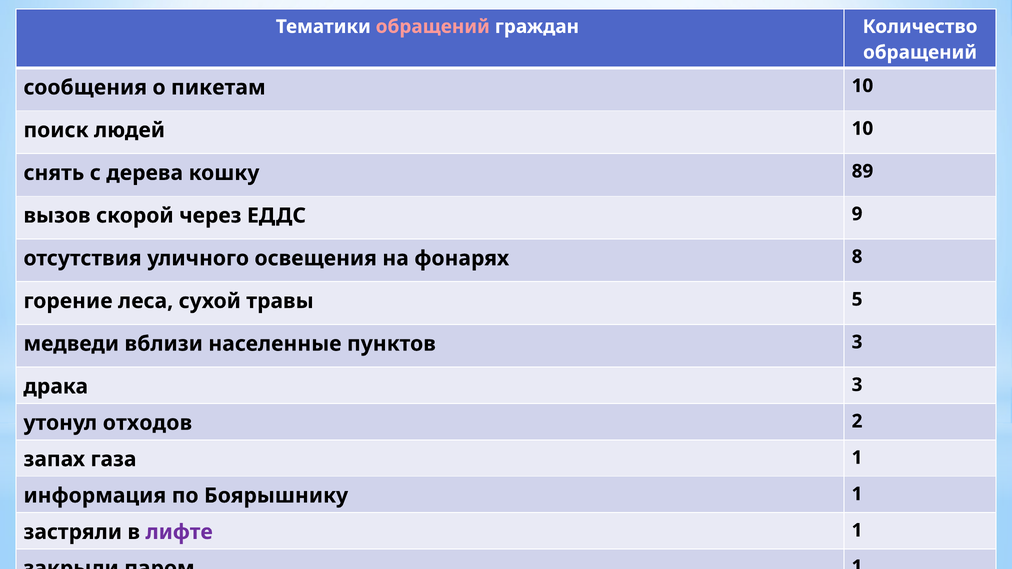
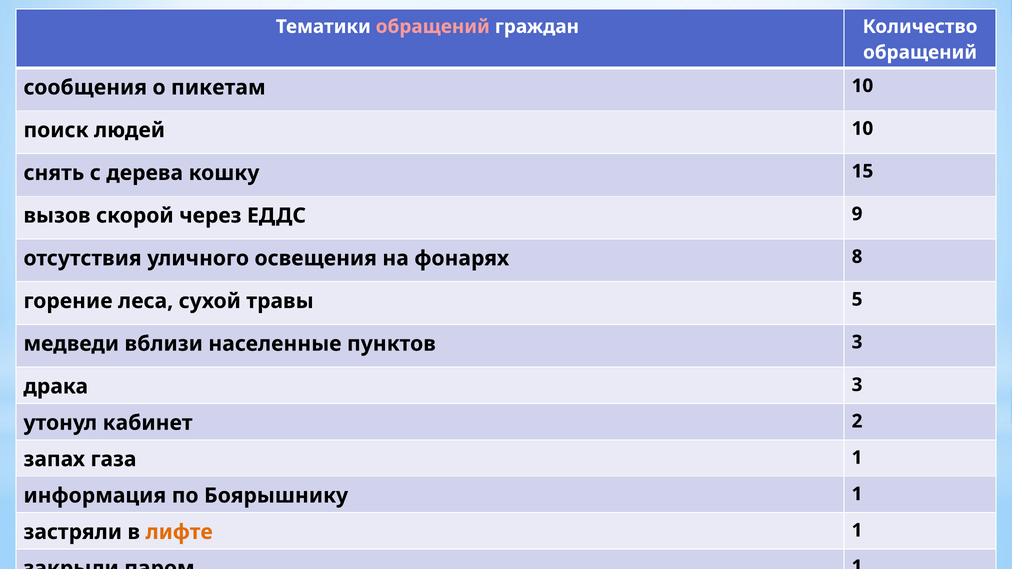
89: 89 -> 15 (862, 171)
отходов: отходов -> кабинет (148, 423)
лифте colour: purple -> orange (179, 532)
